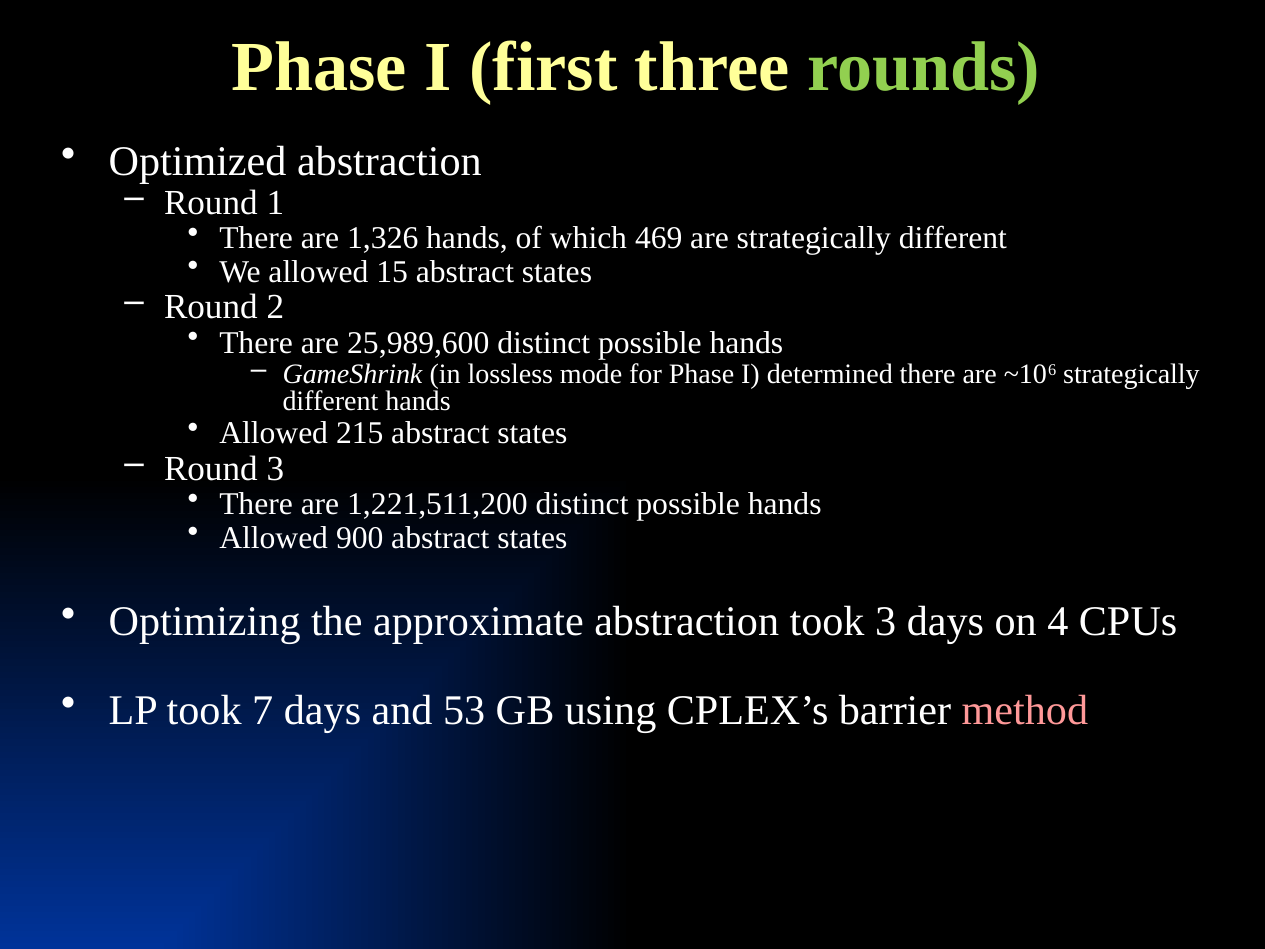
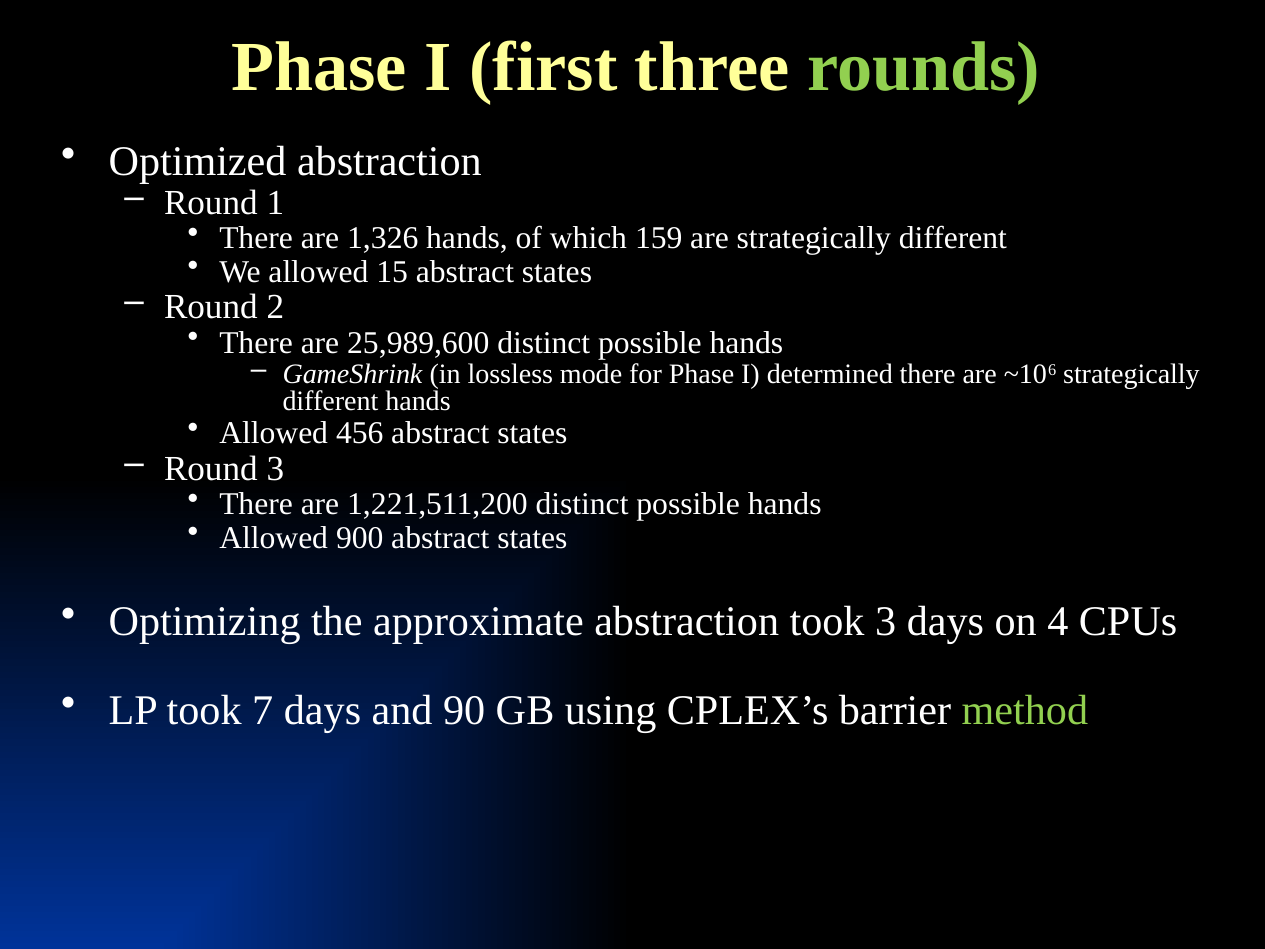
469: 469 -> 159 (659, 238)
215: 215 -> 456 (360, 433)
53: 53 -> 90 (464, 711)
method colour: pink -> light green (1025, 711)
